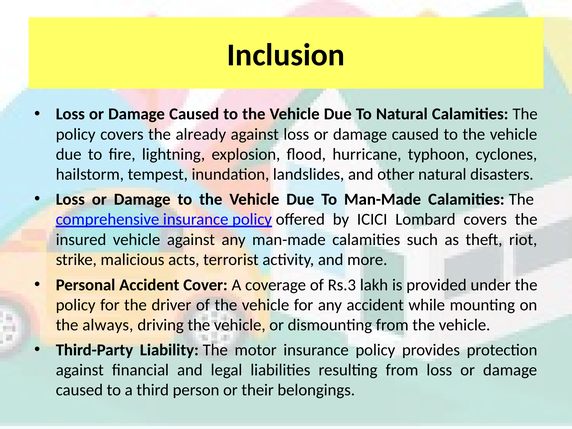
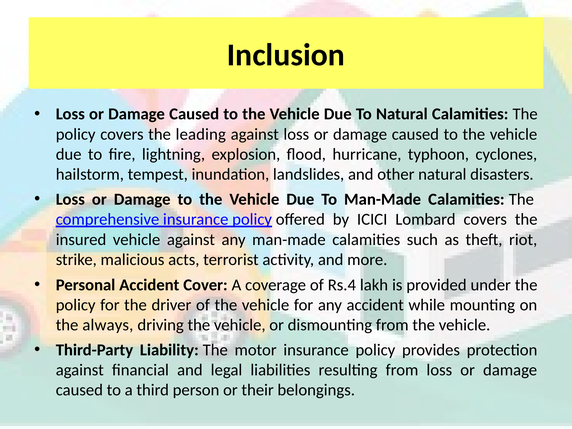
already: already -> leading (201, 134)
Rs.3: Rs.3 -> Rs.4 (342, 285)
